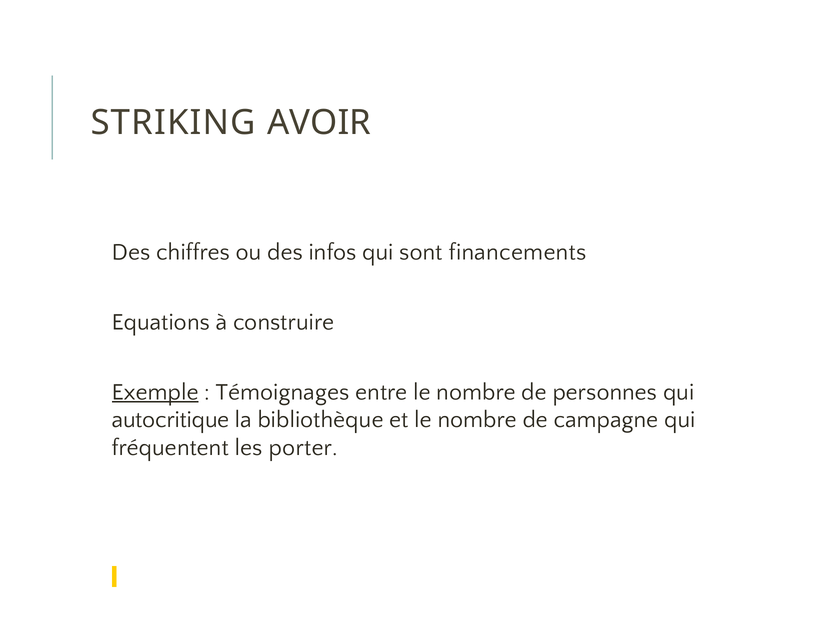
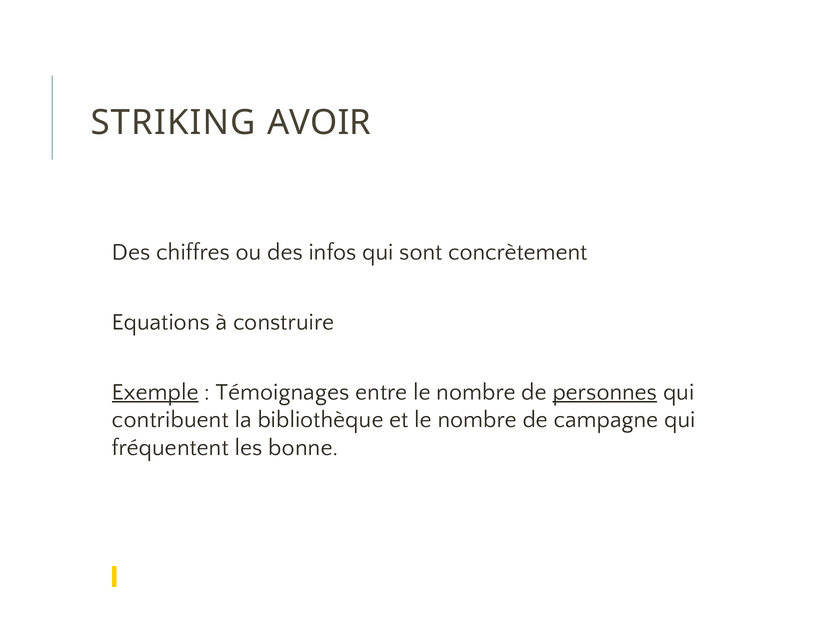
financements: financements -> concrètement (518, 252)
personnes underline: none -> present (605, 392)
autocritique: autocritique -> contribuent (170, 420)
porter: porter -> bonne (303, 448)
